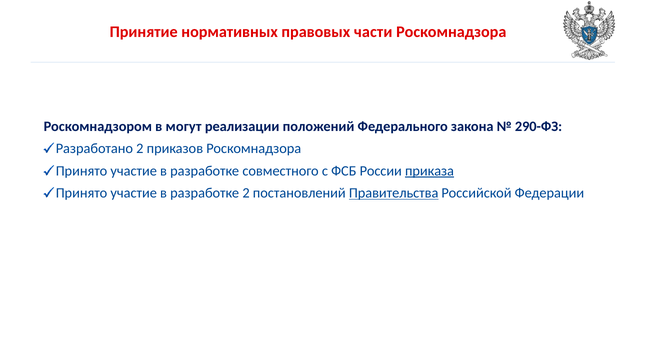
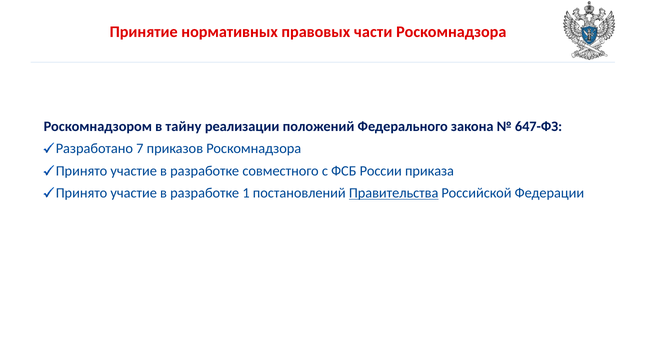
могут: могут -> тайну (184, 126)
290-ФЗ: 290-ФЗ -> 647-ФЗ (539, 126)
Разработано 2: 2 -> 7 (140, 148)
приказа underline: present -> none (430, 171)
разработке 2: 2 -> 1 (246, 193)
